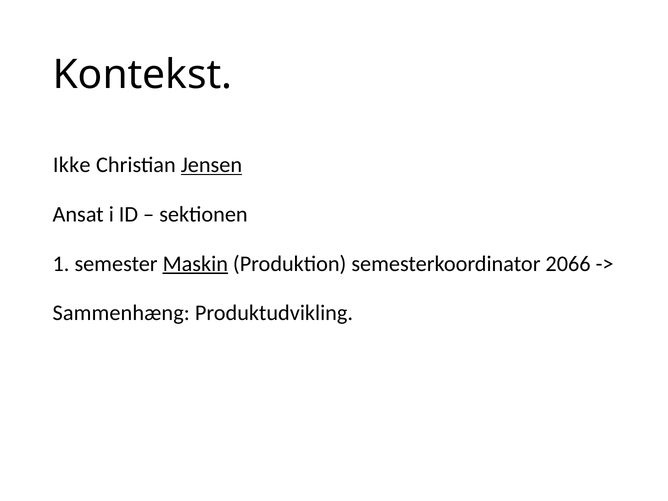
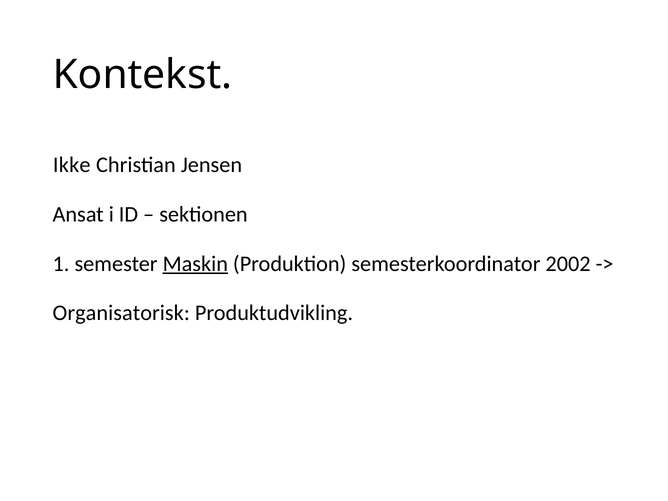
Jensen underline: present -> none (211, 165)
2066: 2066 -> 2002 (568, 264)
Sammenhæng: Sammenhæng -> Organisatorisk (121, 313)
